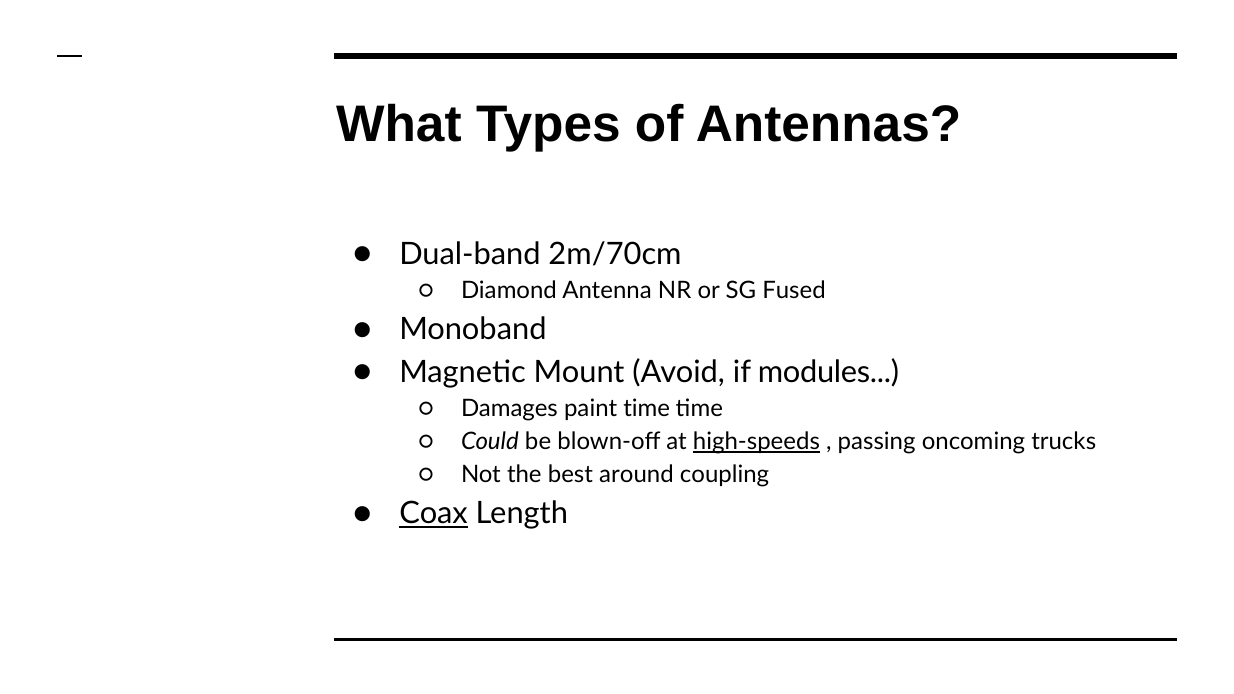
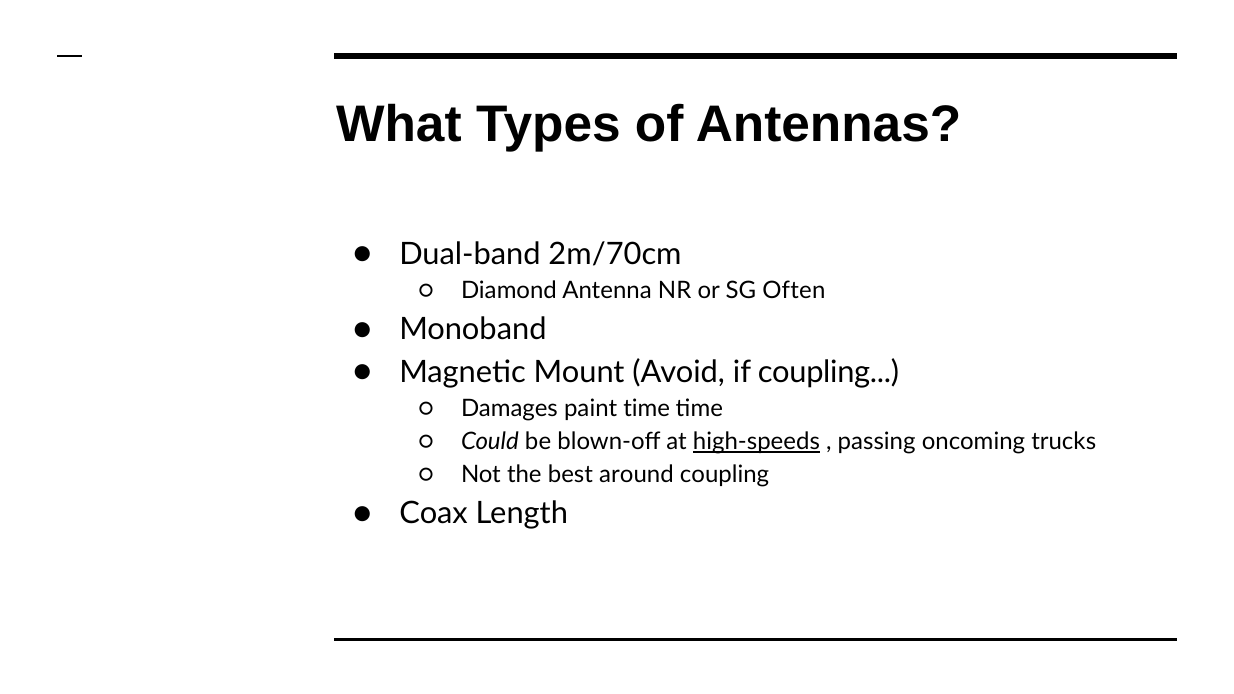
Fused: Fused -> Often (794, 291)
if modules: modules -> coupling (828, 372)
Coax underline: present -> none (434, 514)
